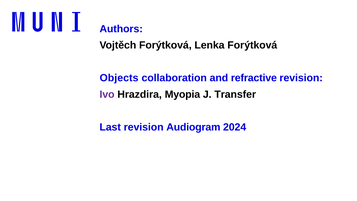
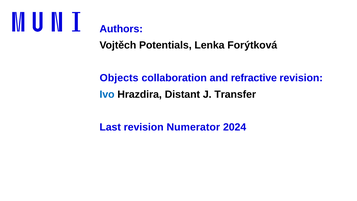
Vojtěch Forýtková: Forýtková -> Potentials (165, 45)
Ivo colour: purple -> blue (107, 94)
Myopia: Myopia -> Distant (182, 94)
Audiogram: Audiogram -> Numerator (193, 127)
